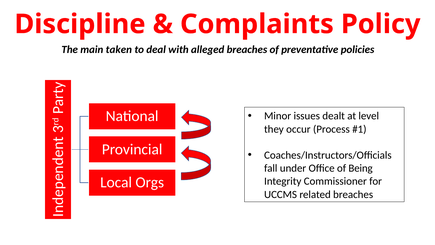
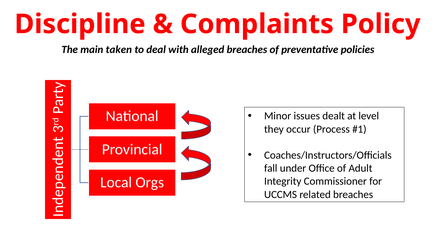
Being: Being -> Adult (361, 168)
